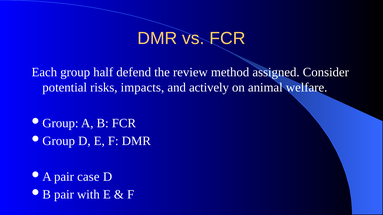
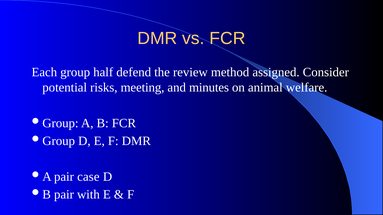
impacts: impacts -> meeting (143, 88)
actively: actively -> minutes (209, 88)
